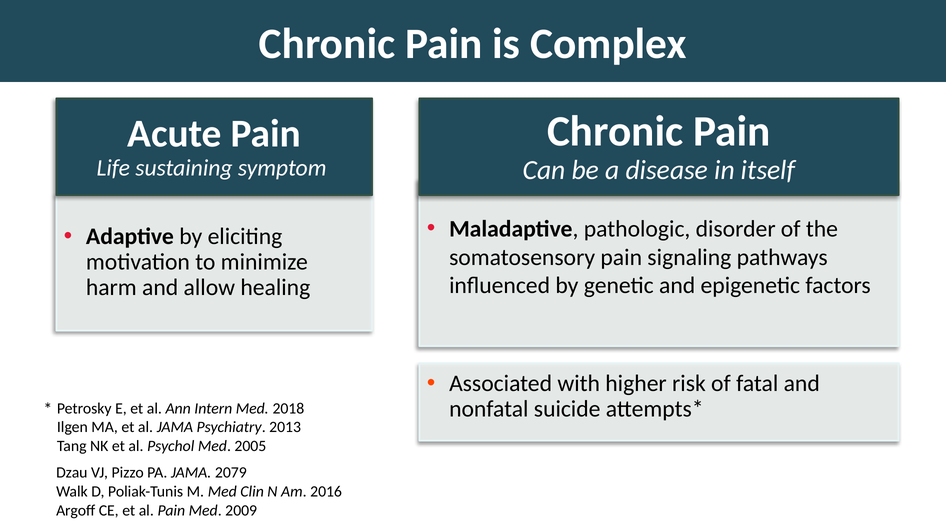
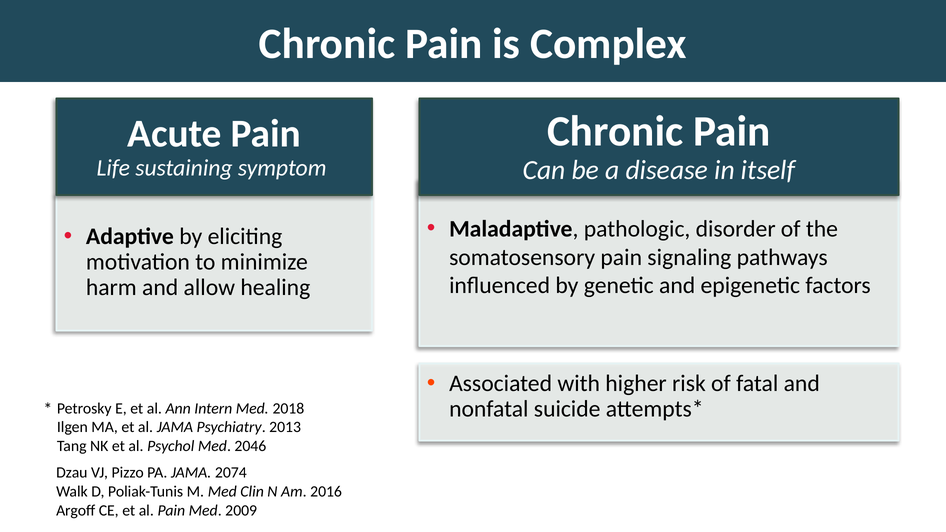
2005: 2005 -> 2046 (250, 446)
2079: 2079 -> 2074 (231, 473)
